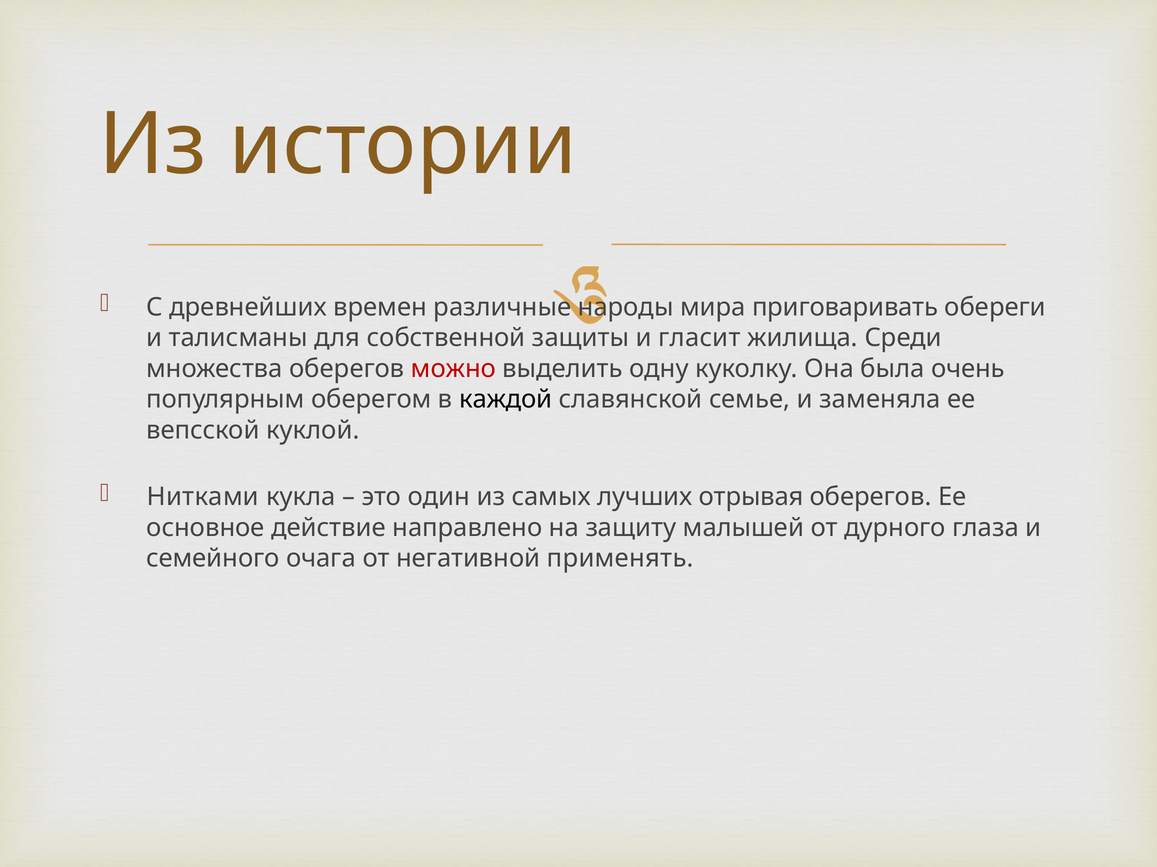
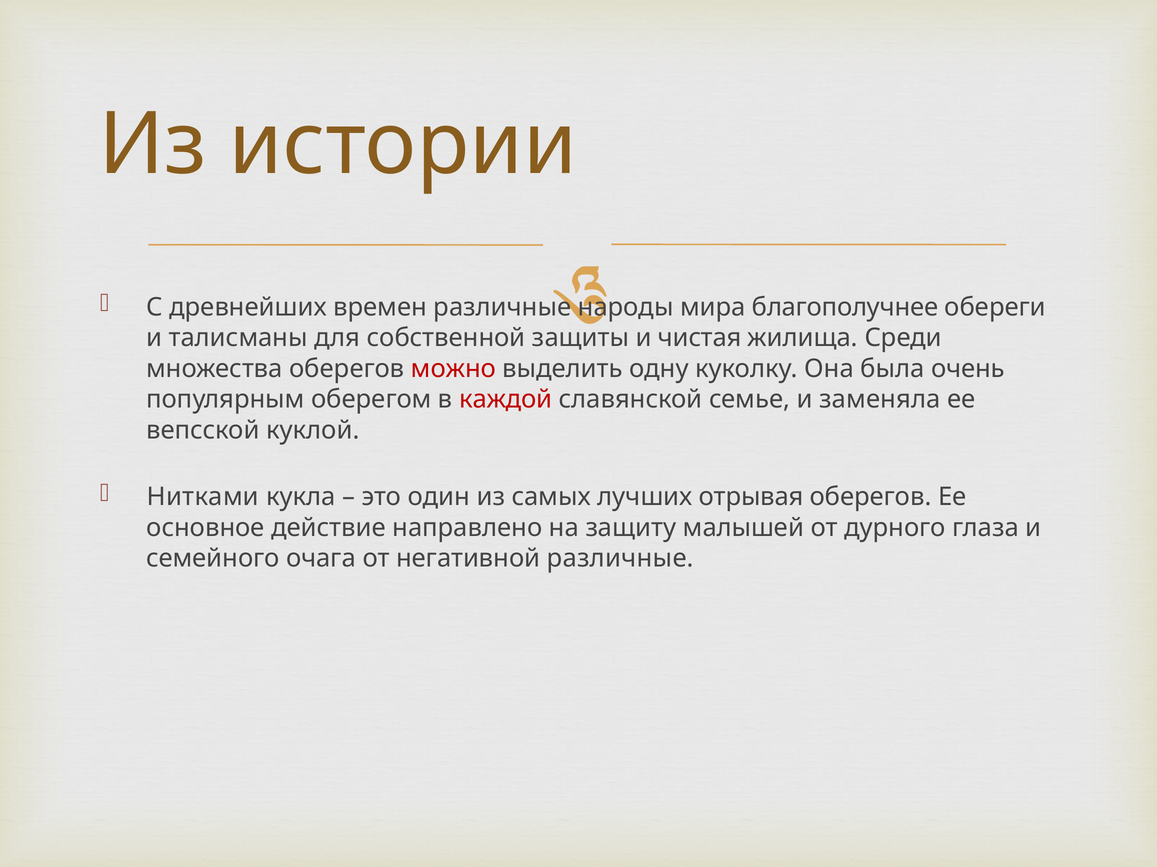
приговаривать: приговаривать -> благополучнее (845, 307)
гласит: гласит -> чистая (700, 338)
каждой colour: black -> red (506, 400)
негативной применять: применять -> различные (620, 559)
